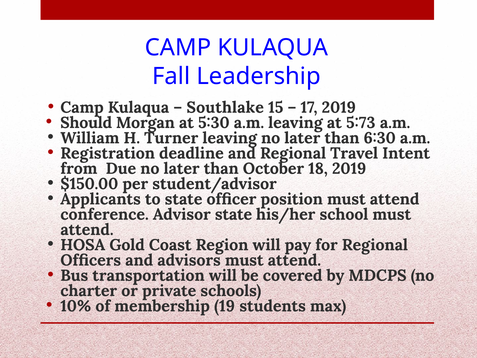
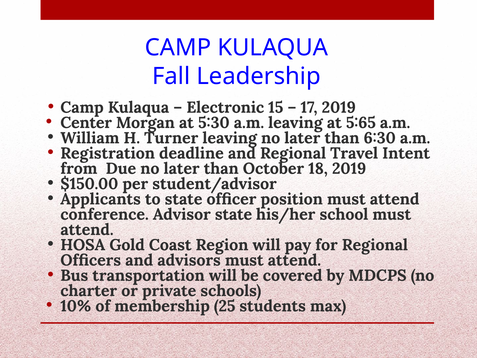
Southlake: Southlake -> Electronic (225, 107)
Should: Should -> Center (86, 123)
5:73: 5:73 -> 5:65 (361, 123)
19: 19 -> 25 (225, 306)
